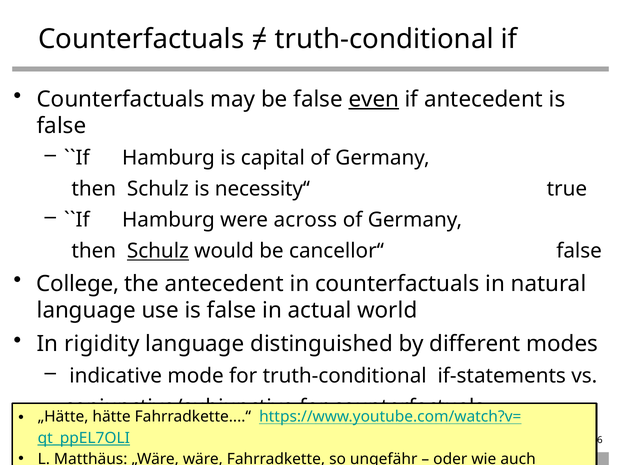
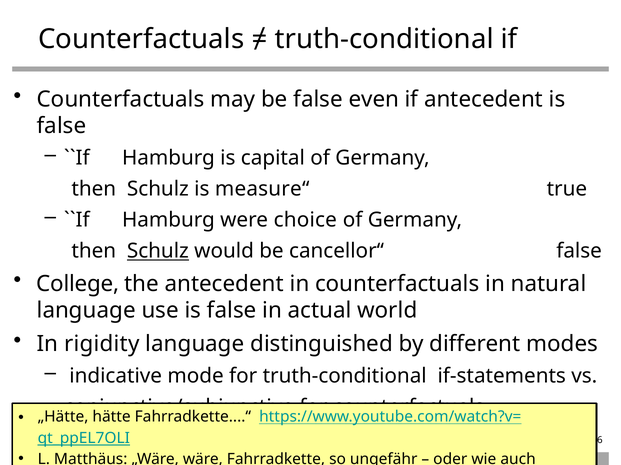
even underline: present -> none (374, 99)
necessity‘‘: necessity‘‘ -> measure‘‘ (262, 189)
across: across -> choice (305, 220)
